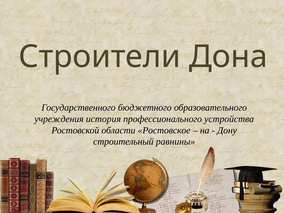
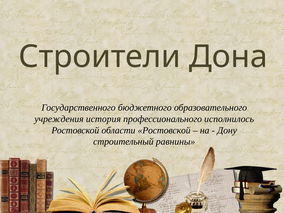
устройства: устройства -> исполнилось (229, 119)
области Ростовское: Ростовское -> Ростовской (164, 130)
